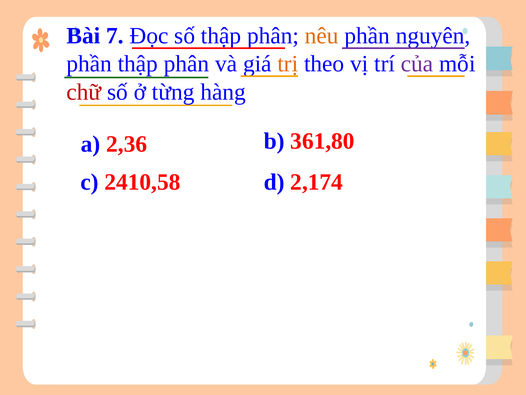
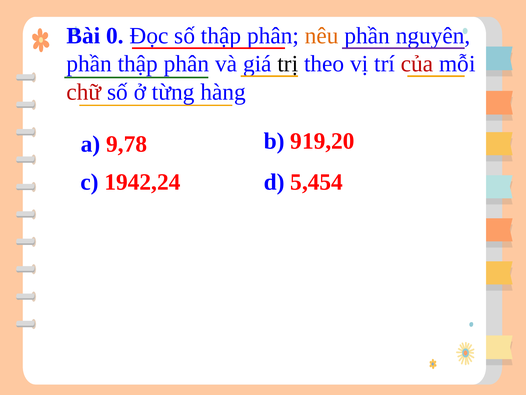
7: 7 -> 0 (115, 36)
trị colour: orange -> black (288, 64)
của colour: purple -> red (417, 64)
2,36: 2,36 -> 9,78 (127, 144)
361,80: 361,80 -> 919,20 (322, 141)
2410,58: 2410,58 -> 1942,24 (142, 182)
2,174: 2,174 -> 5,454 (317, 182)
